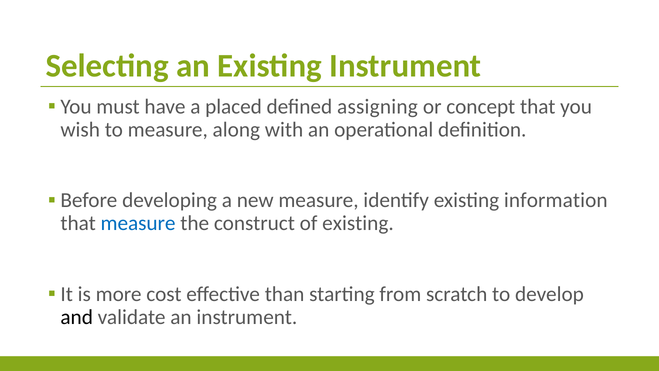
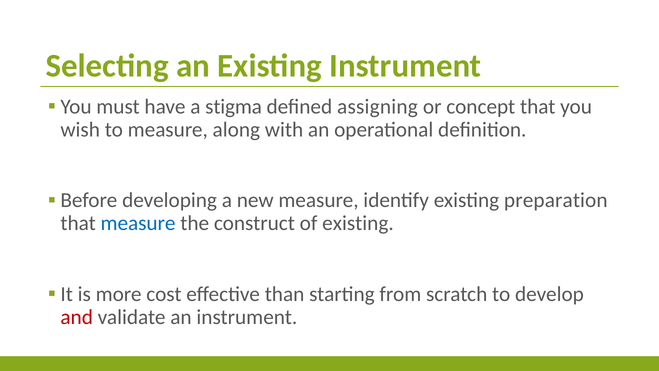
placed: placed -> stigma (234, 107)
information: information -> preparation (556, 200)
and colour: black -> red (77, 317)
